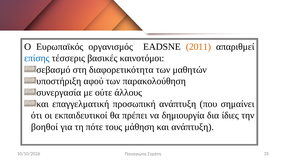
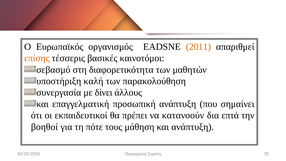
επίσης colour: blue -> orange (37, 58)
αφού: αφού -> καλή (93, 81)
ούτε: ούτε -> δίνει (104, 92)
δημιουργία: δημιουργία -> κατανοούν (183, 115)
ίδιες: ίδιες -> επτά (230, 115)
